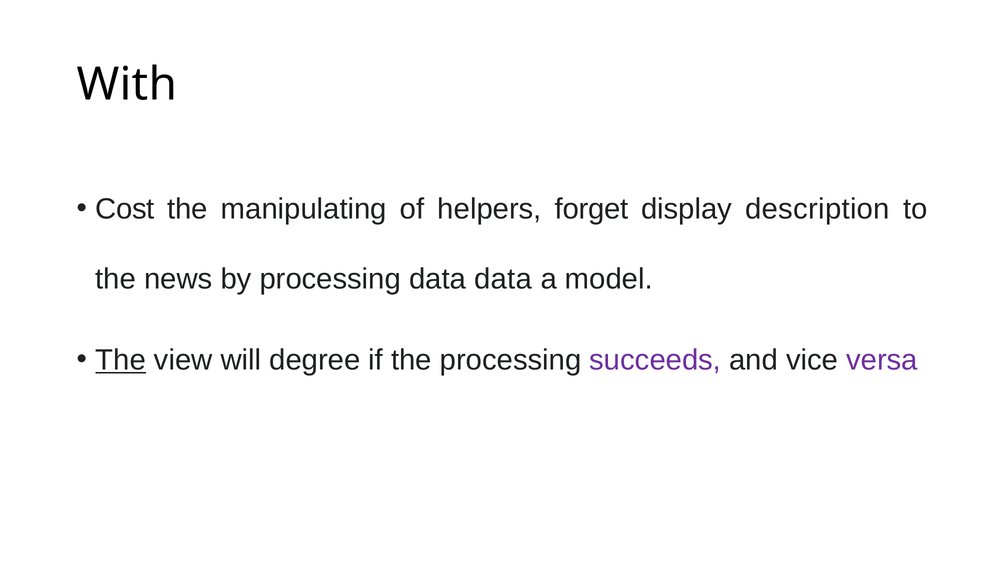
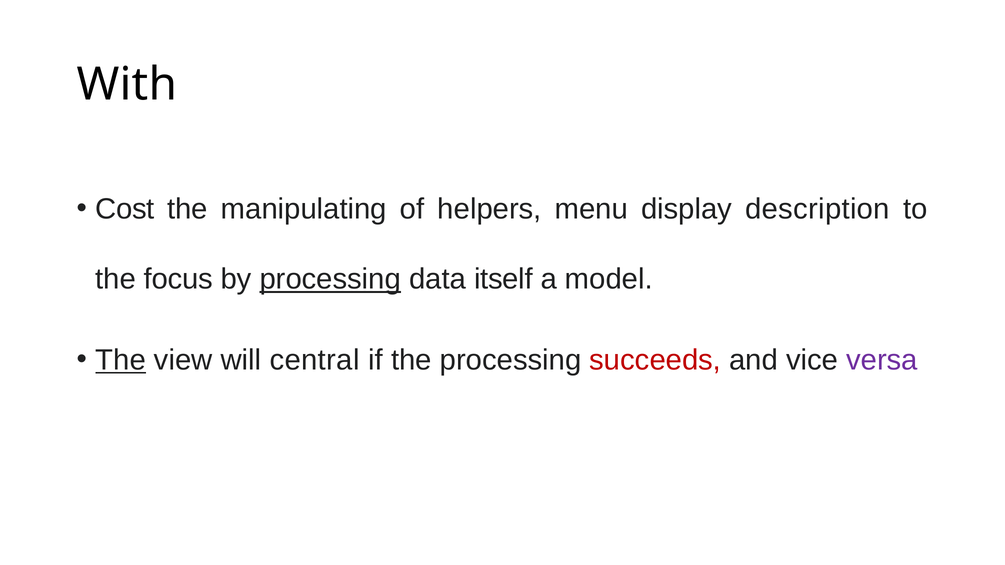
forget: forget -> menu (591, 209)
news: news -> focus (178, 279)
processing underline: none -> present (330, 279)
data data: data -> itself (503, 279)
degree: degree -> central (315, 360)
succeeds colour: purple -> red (655, 360)
